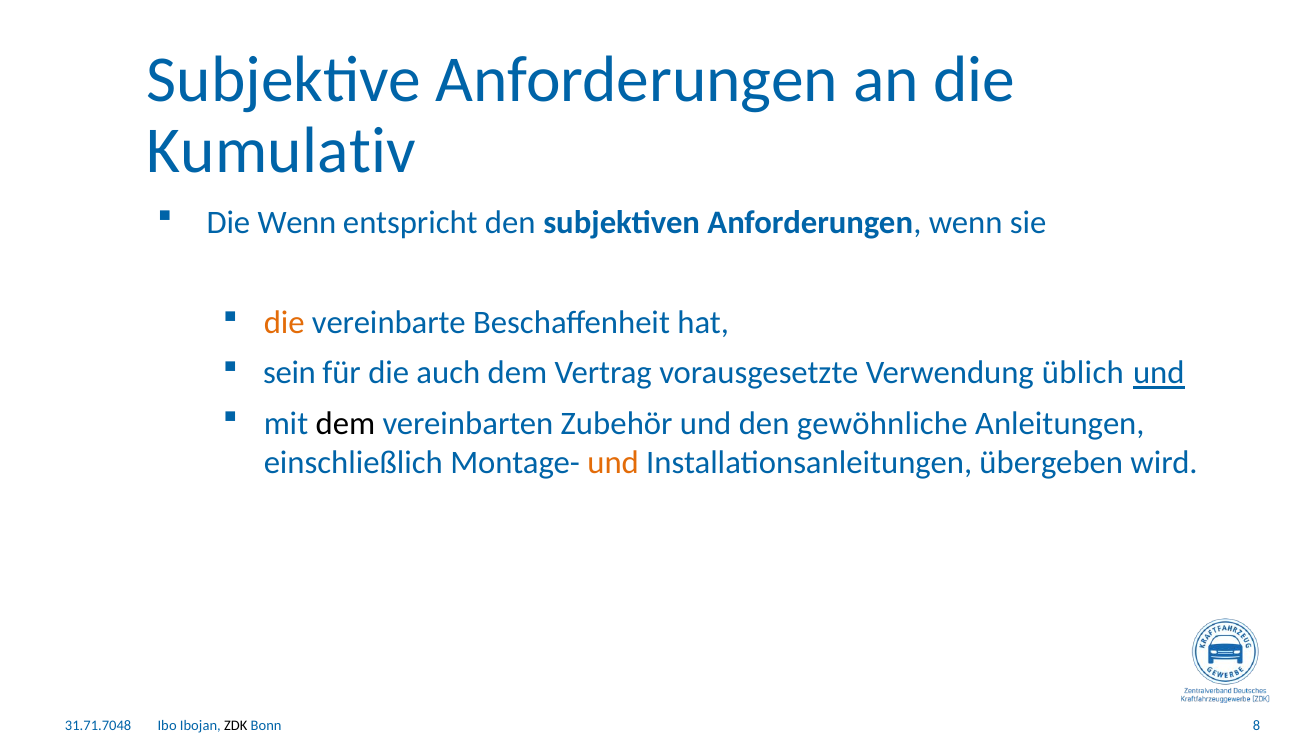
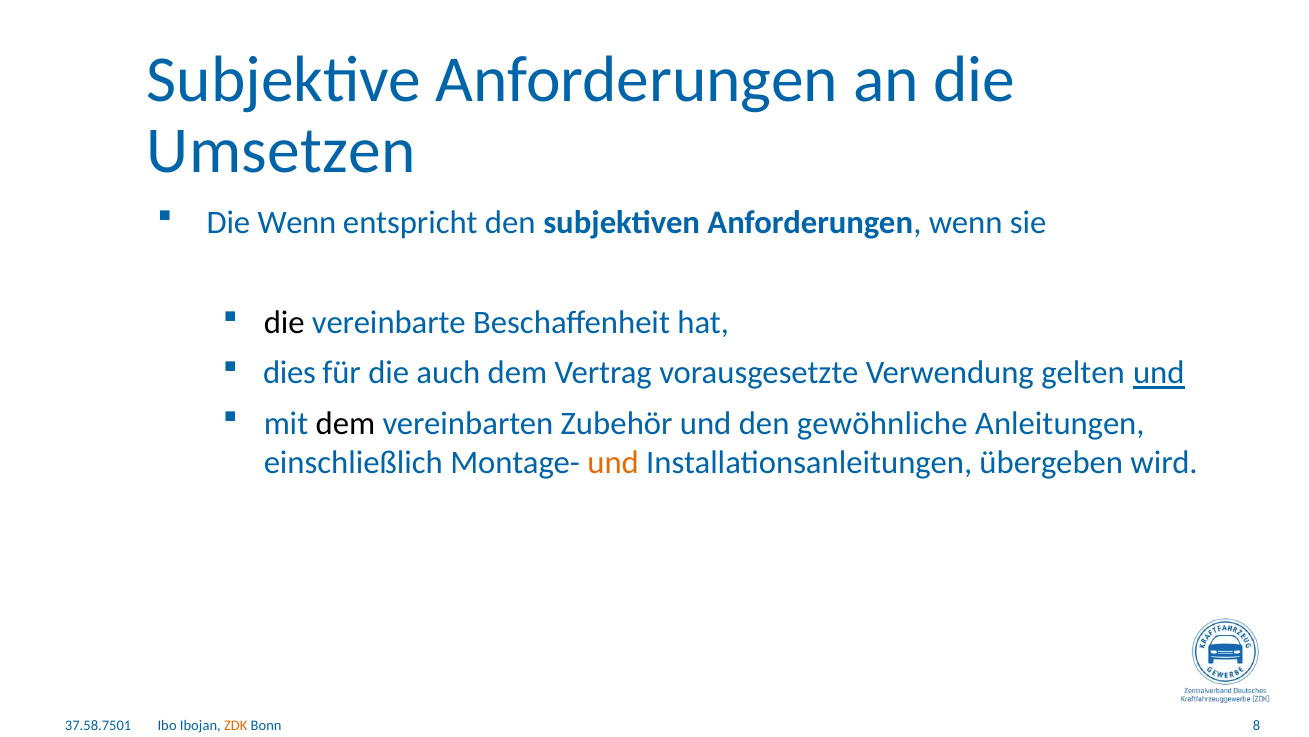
Kumulativ: Kumulativ -> Umsetzen (281, 150)
die colour: orange -> black (284, 323)
sein: sein -> dies (289, 373)
üblich: üblich -> gelten (1083, 373)
31.71.7048: 31.71.7048 -> 37.58.7501 (98, 725)
ZDK colour: black -> orange (236, 725)
